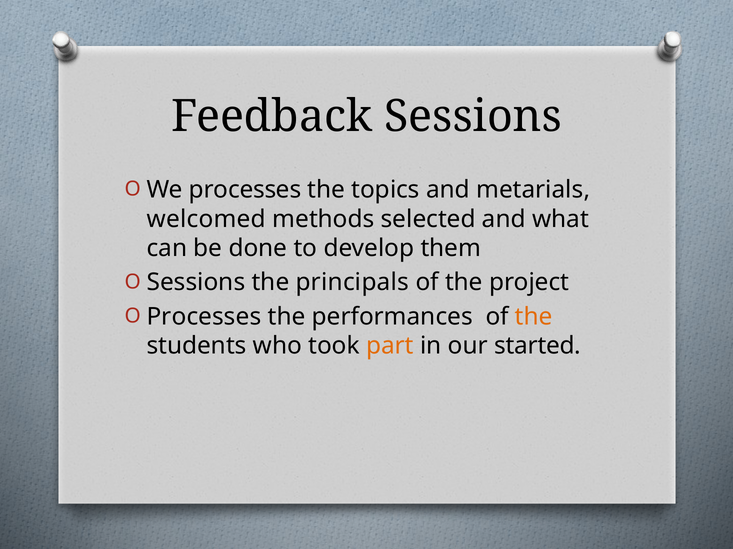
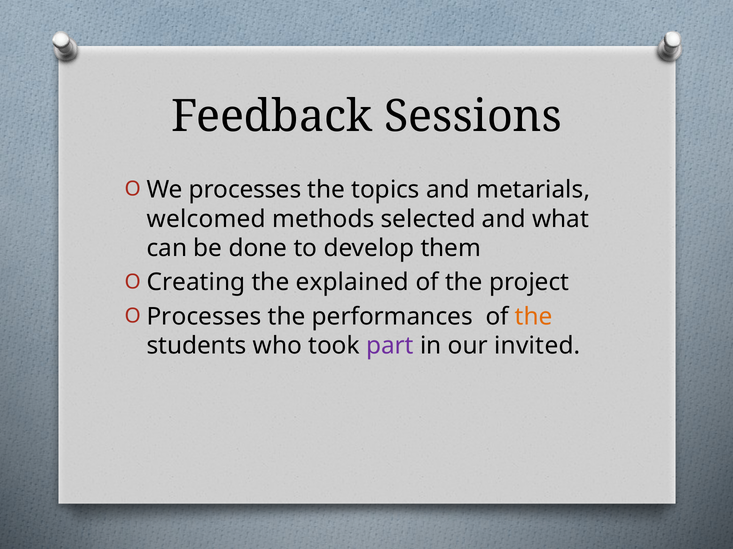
Sessions: Sessions -> Creating (196, 283)
principals: principals -> explained (352, 283)
part colour: orange -> purple (390, 346)
started: started -> invited (537, 346)
